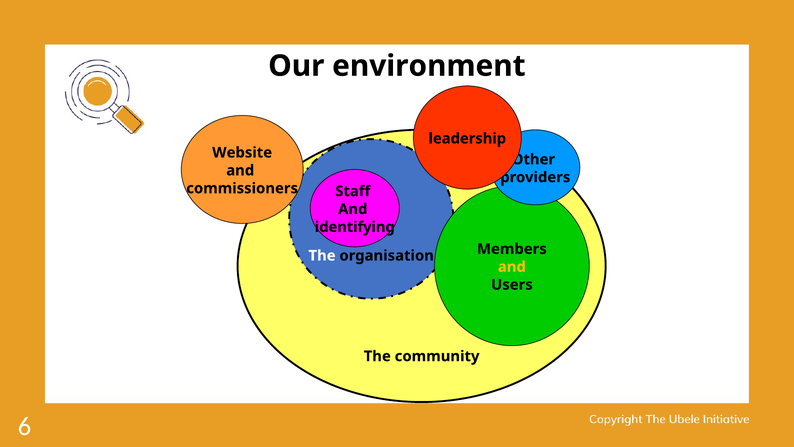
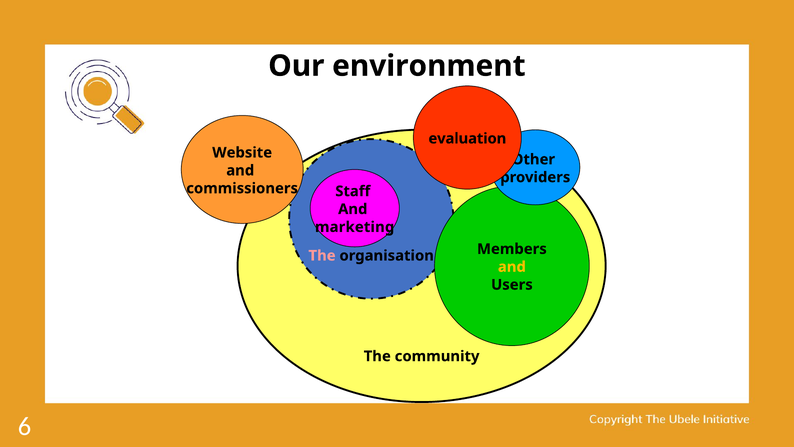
leadership: leadership -> evaluation (467, 138)
identifying: identifying -> marketing (355, 227)
The colour: white -> pink (322, 255)
